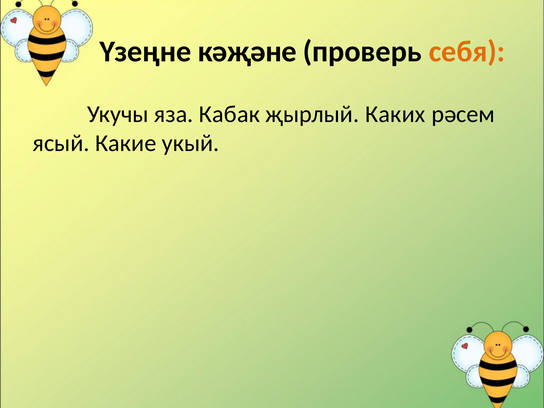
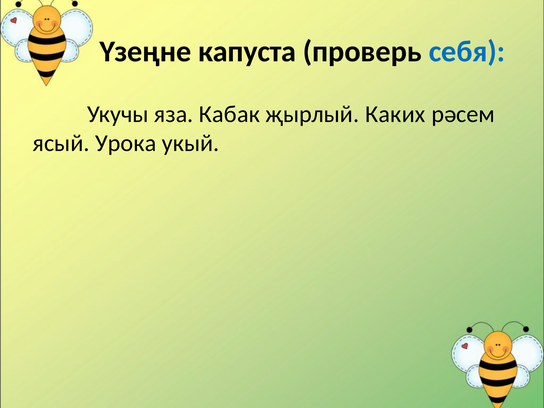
кәҗәне: кәҗәне -> капуста (247, 52)
себя colour: orange -> blue (467, 52)
Какие: Какие -> Урока (126, 143)
